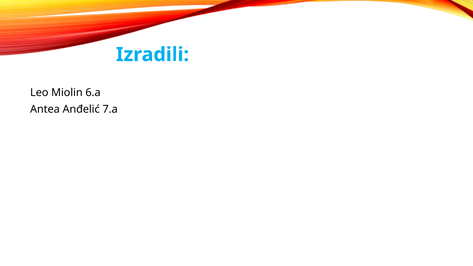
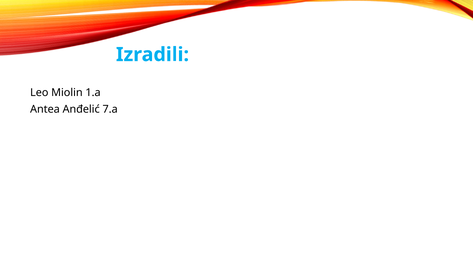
6.a: 6.a -> 1.a (93, 93)
